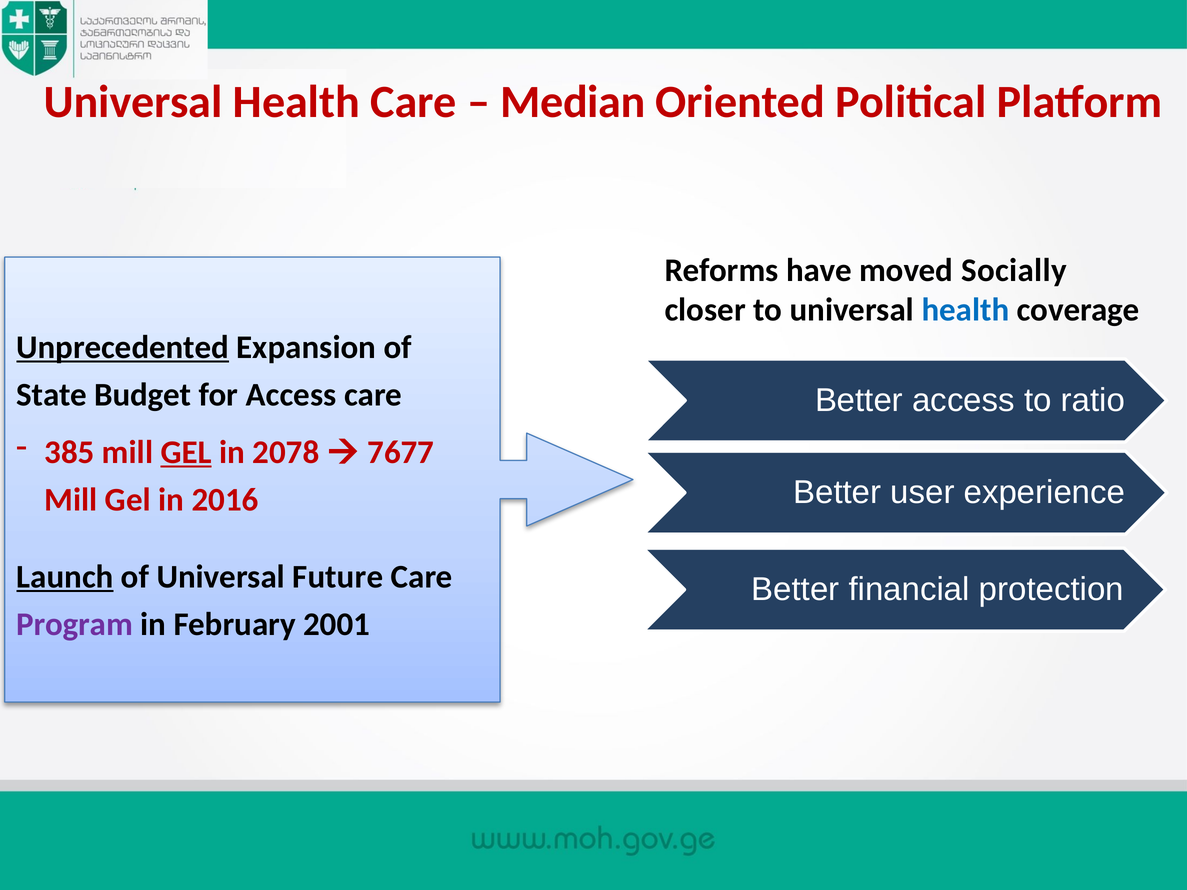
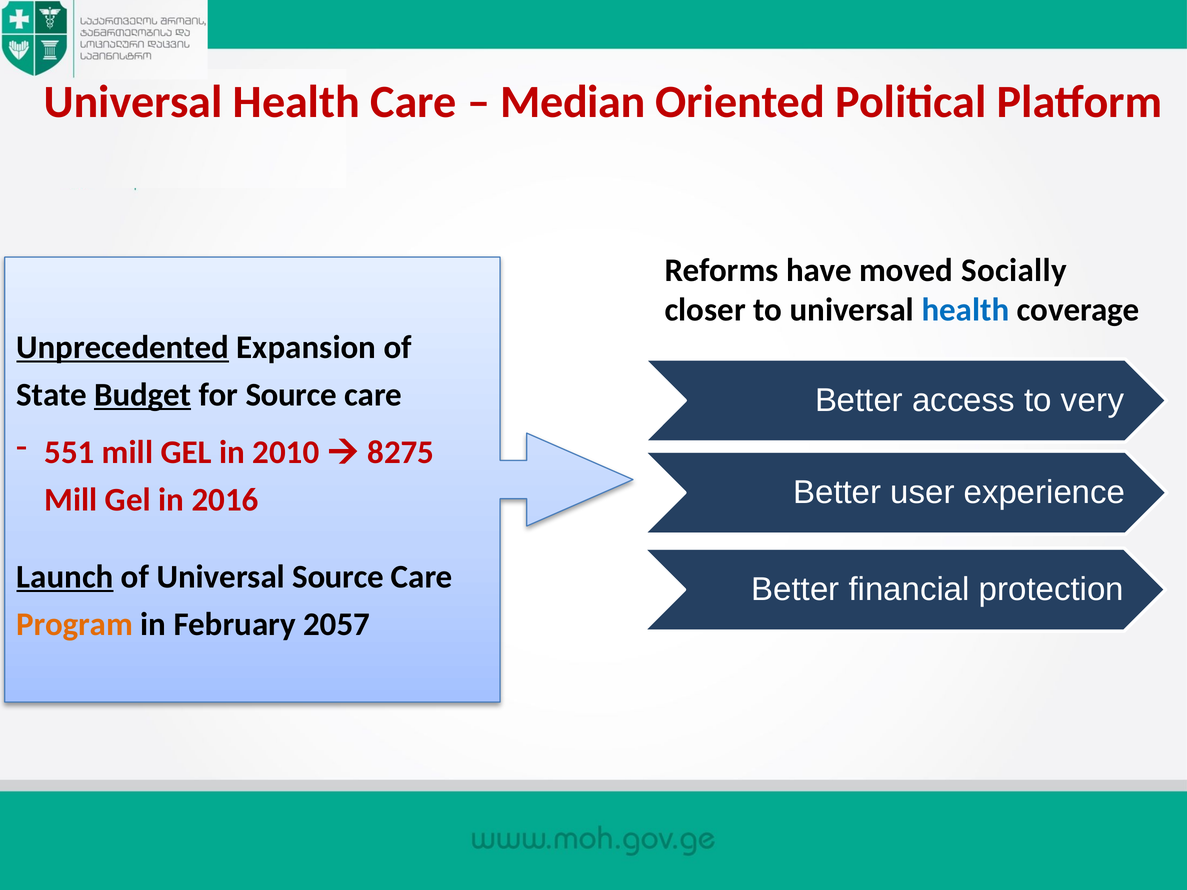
Budget underline: none -> present (143, 395)
for Access: Access -> Source (291, 395)
ratio: ratio -> very (1093, 400)
385: 385 -> 551 (69, 452)
GEL underline: present -> none (186, 452)
2078: 2078 -> 2010 (286, 452)
7677: 7677 -> 8275 (401, 452)
Universal Future: Future -> Source (338, 577)
Program colour: purple -> orange (75, 624)
2001: 2001 -> 2057 (337, 624)
